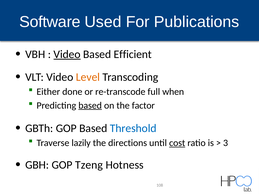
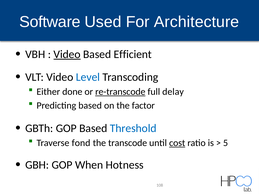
Publications: Publications -> Architecture (197, 22)
Level colour: orange -> blue (88, 77)
re-transcode underline: none -> present (120, 92)
when: when -> delay (173, 92)
based underline: present -> none (90, 106)
lazily: lazily -> fond (81, 143)
directions: directions -> transcode (128, 143)
3: 3 -> 5 (226, 143)
Tzeng: Tzeng -> When (89, 165)
